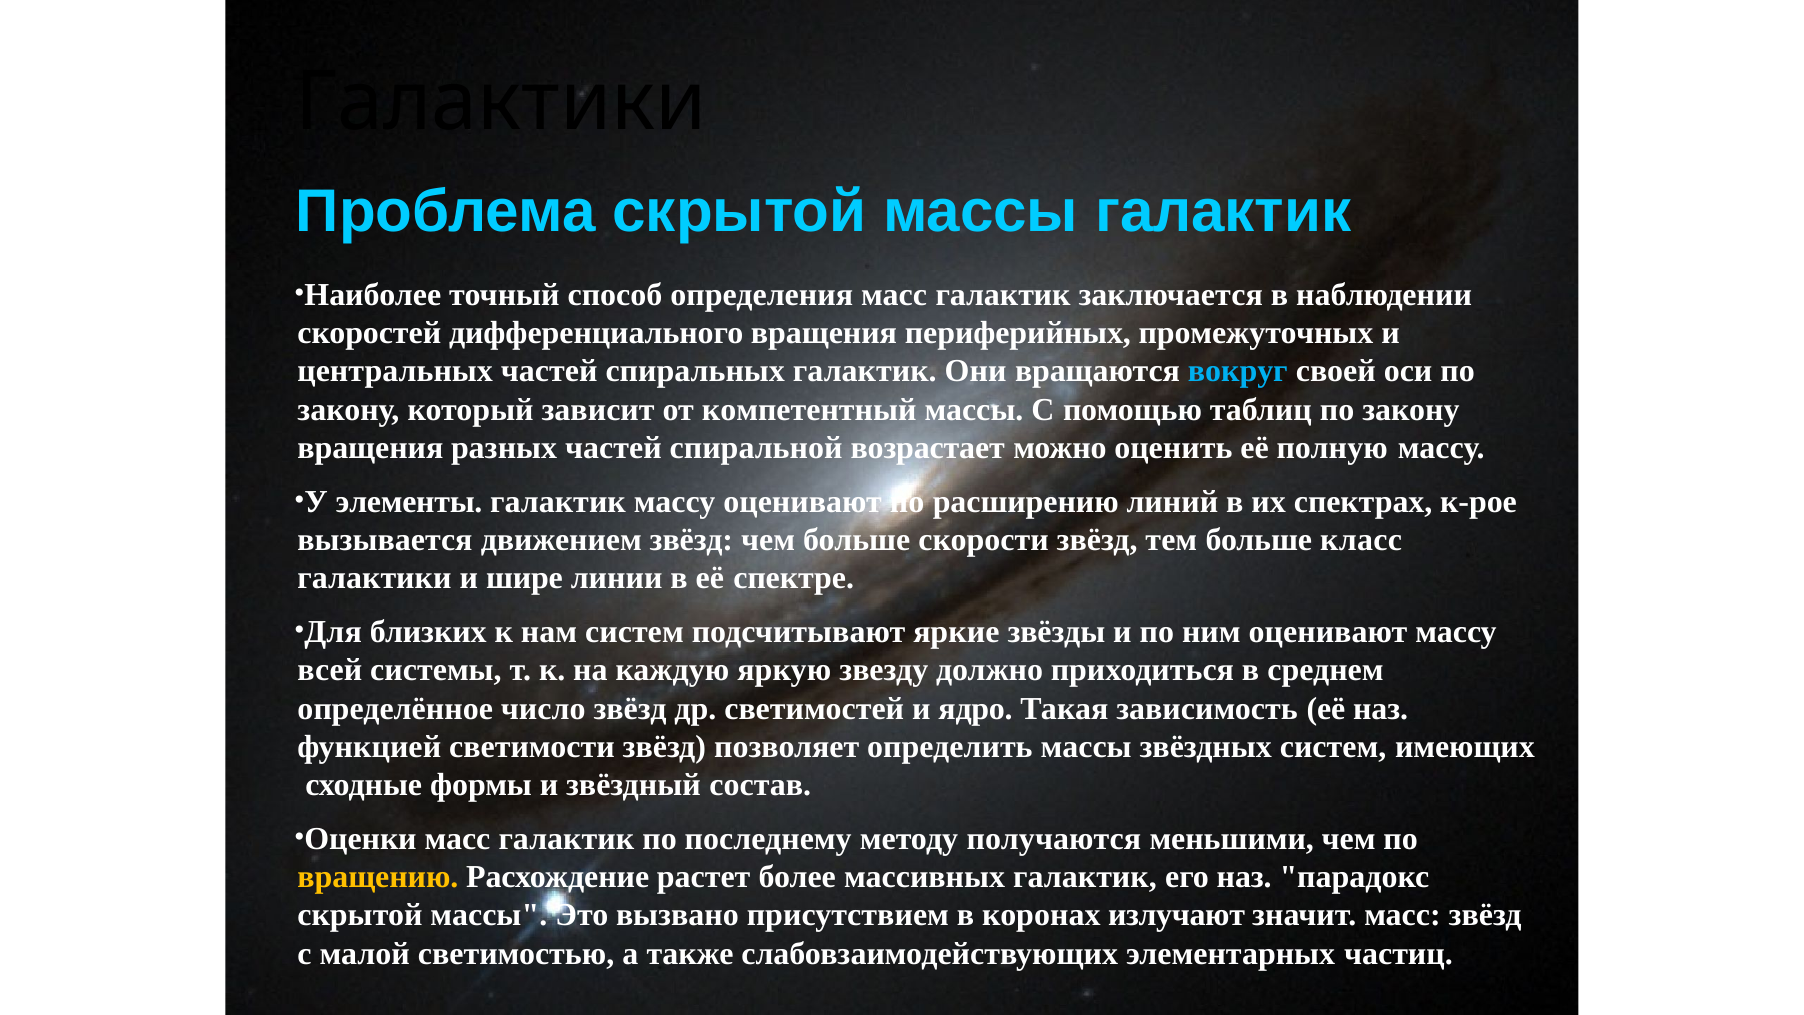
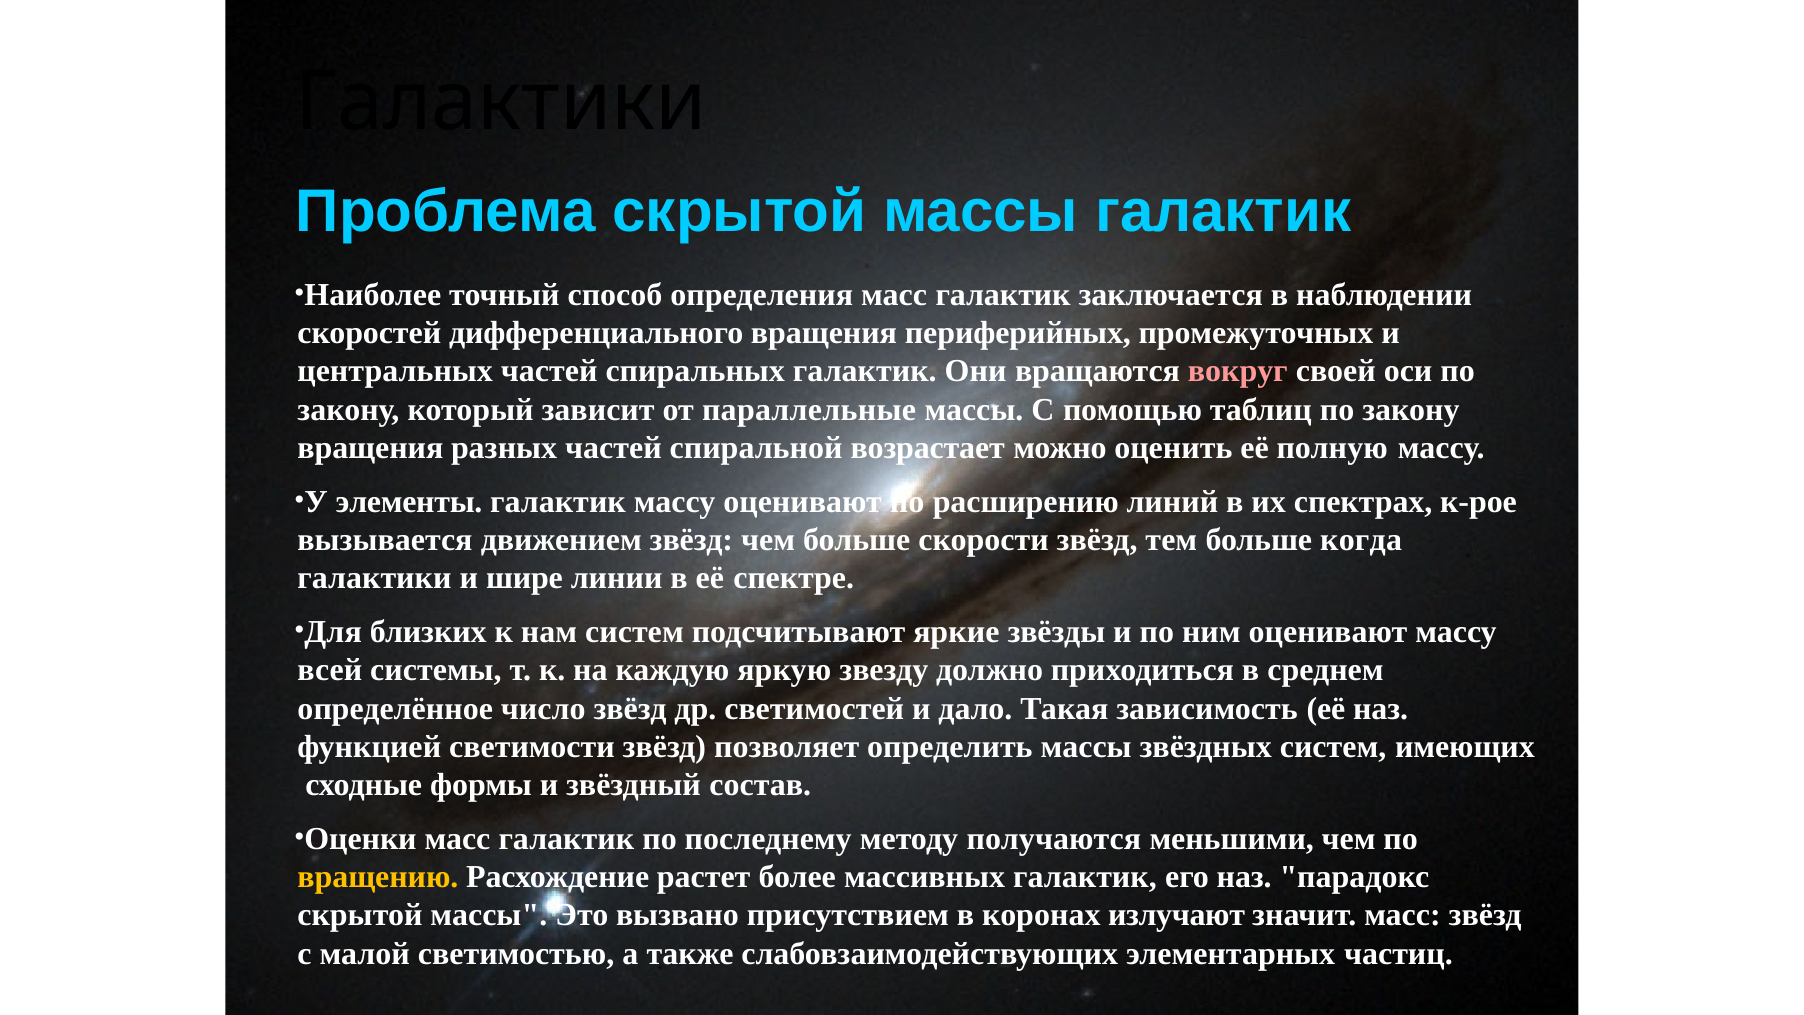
вокруг colour: light blue -> pink (1238, 371)
компетентный: компетентный -> параллельные (809, 410)
класс: класс -> когда (1361, 540)
ядро: ядро -> дало (975, 708)
